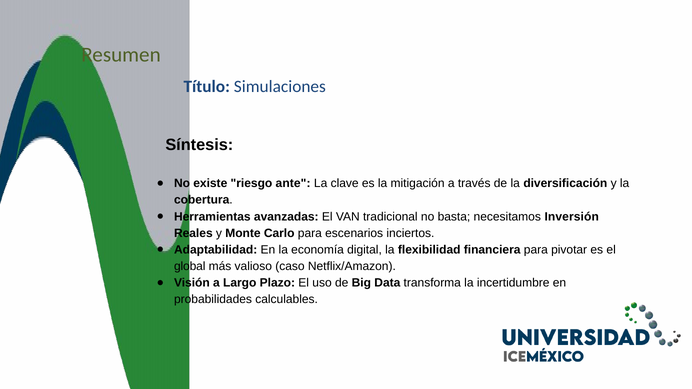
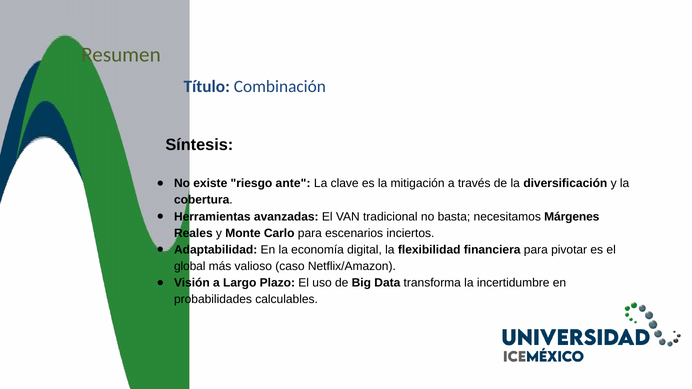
Simulaciones: Simulaciones -> Combinación (280, 86)
Inversión: Inversión -> Márgenes (572, 217)
